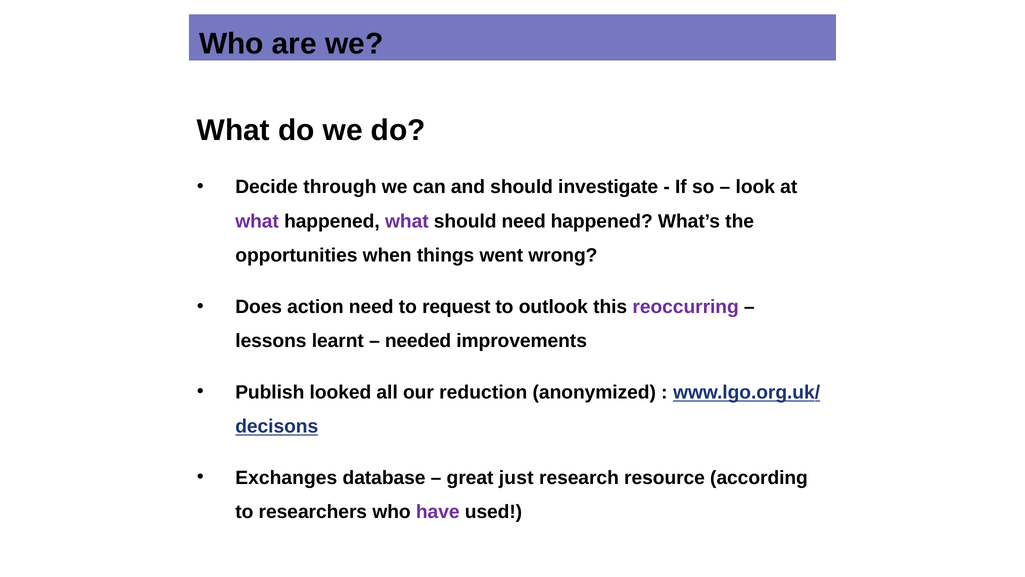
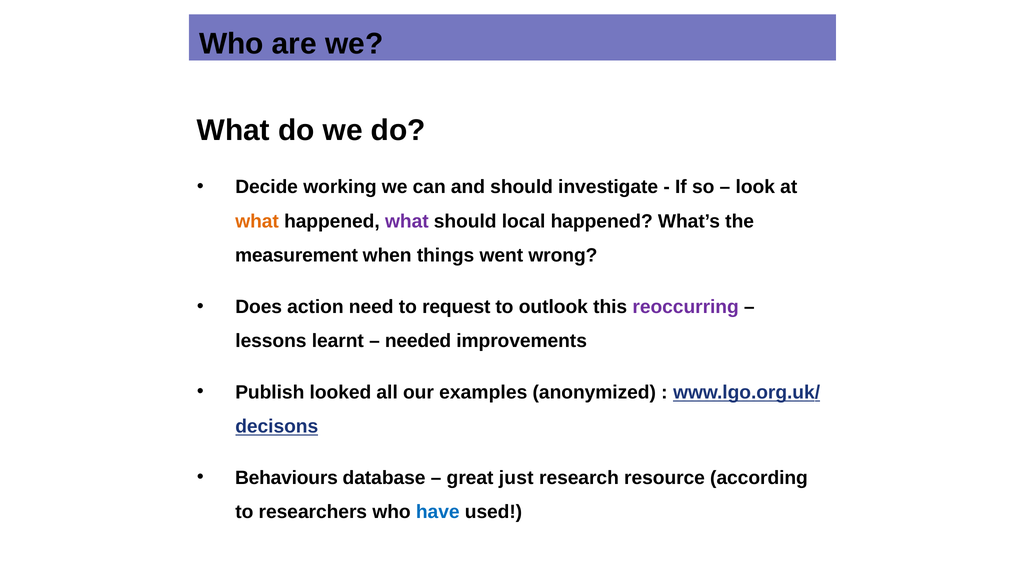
through: through -> working (340, 187)
what colour: purple -> orange (257, 221)
should need: need -> local (524, 221)
opportunities: opportunities -> measurement (296, 255)
reduction: reduction -> examples (483, 392)
Exchanges: Exchanges -> Behaviours (286, 477)
have colour: purple -> blue (438, 512)
